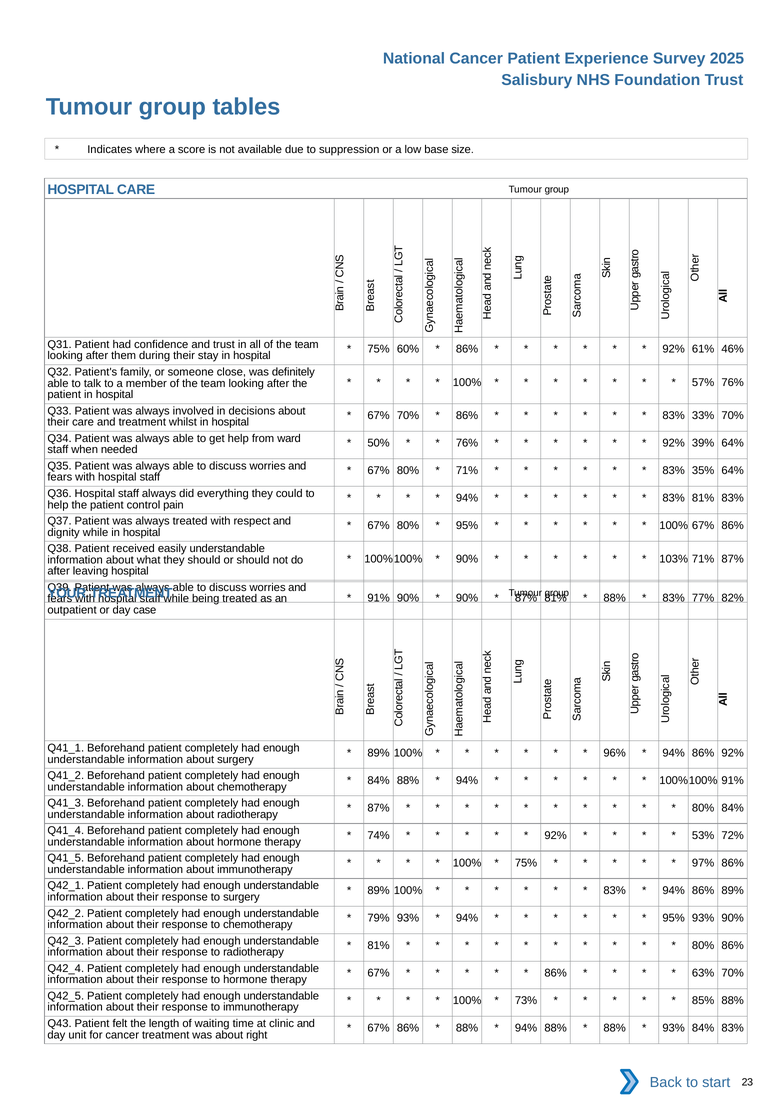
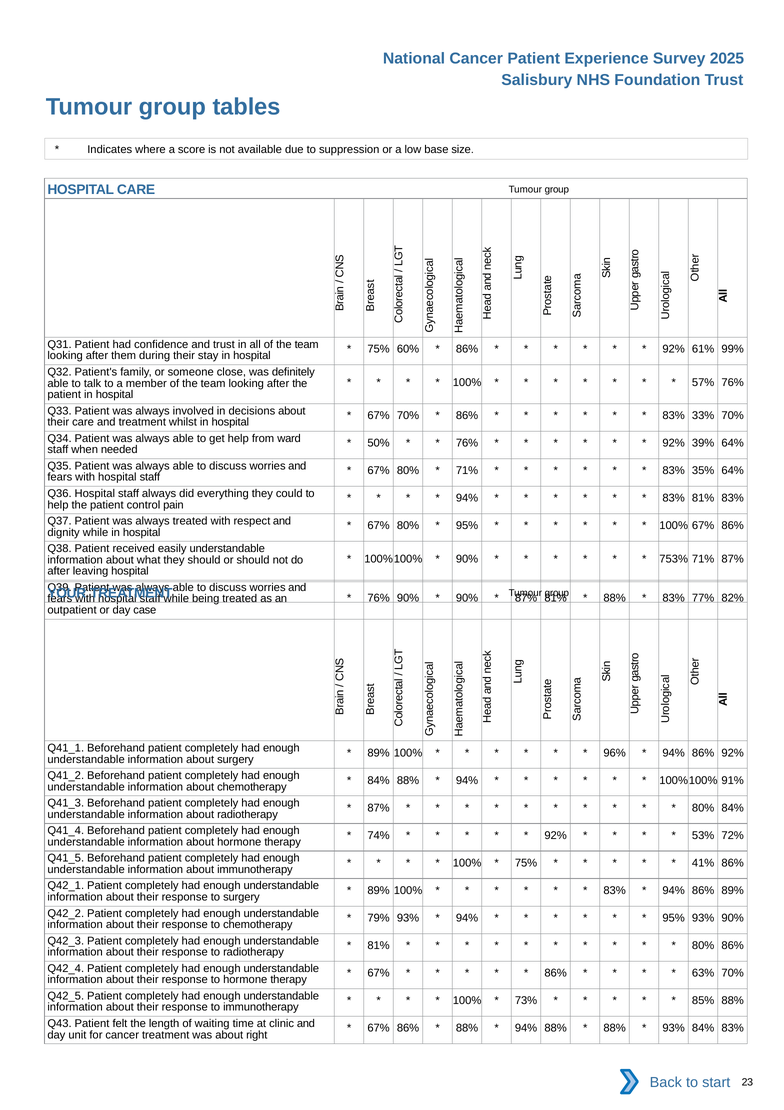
46%: 46% -> 99% (733, 349)
103%: 103% -> 753% (674, 559)
91%: 91% -> 76% (379, 598)
97%: 97% -> 41% (703, 863)
